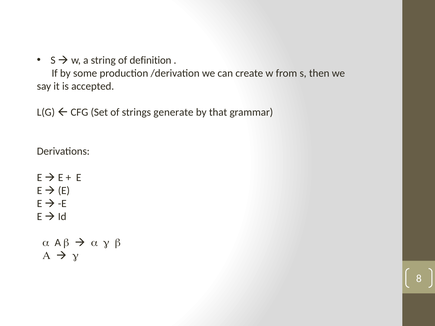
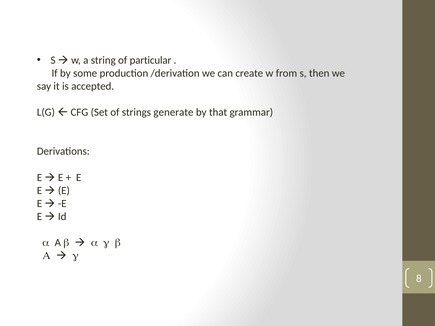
definition: definition -> particular (150, 60)
